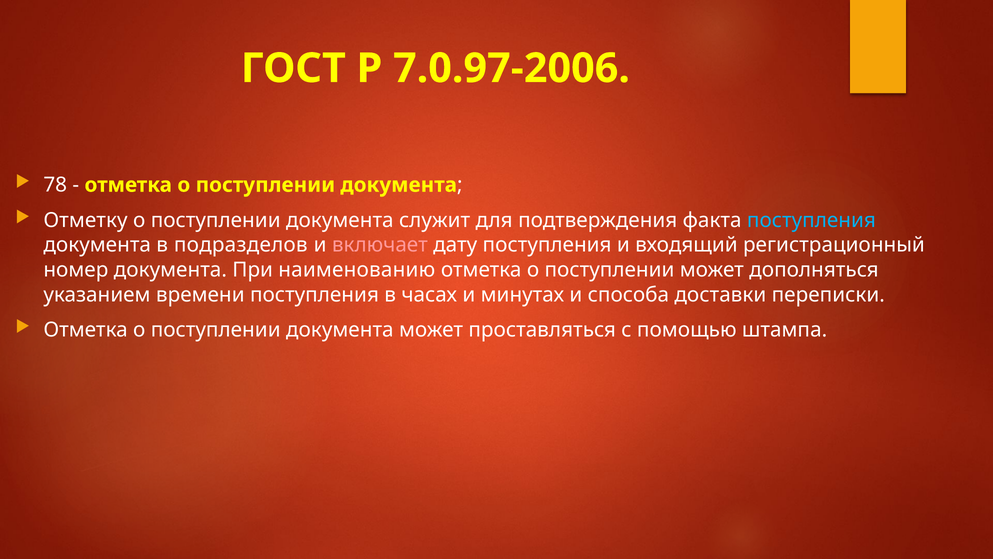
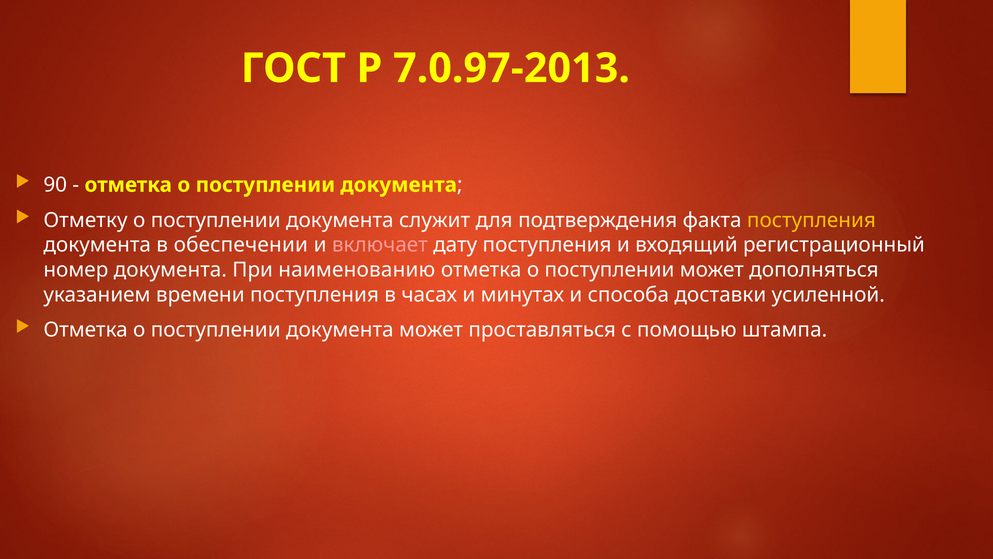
7.0.97-2006: 7.0.97-2006 -> 7.0.97-2013 (512, 68)
78: 78 -> 90 (55, 185)
поступления colour: light blue -> yellow (811, 220)
подразделов: подразделов -> обеспечении (241, 245)
переписки: переписки -> усиленной (828, 294)
